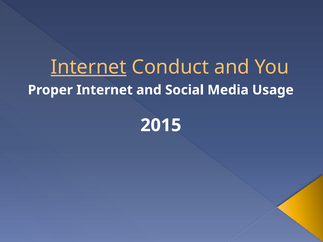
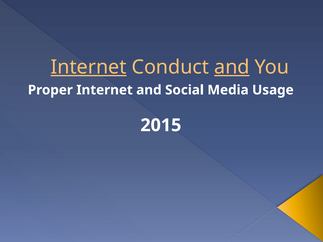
and underline: none -> present (232, 67)
